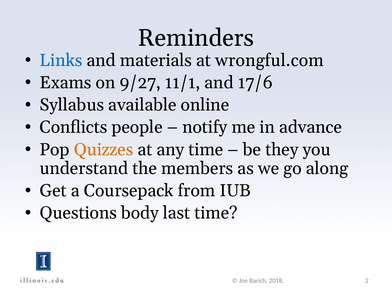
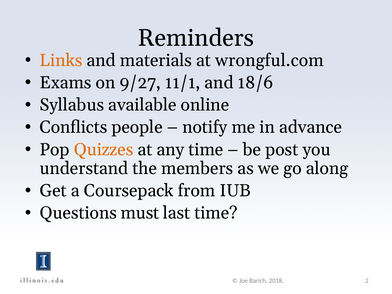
Links colour: blue -> orange (61, 60)
17/6: 17/6 -> 18/6 (255, 83)
they: they -> post (282, 150)
body: body -> must (140, 213)
